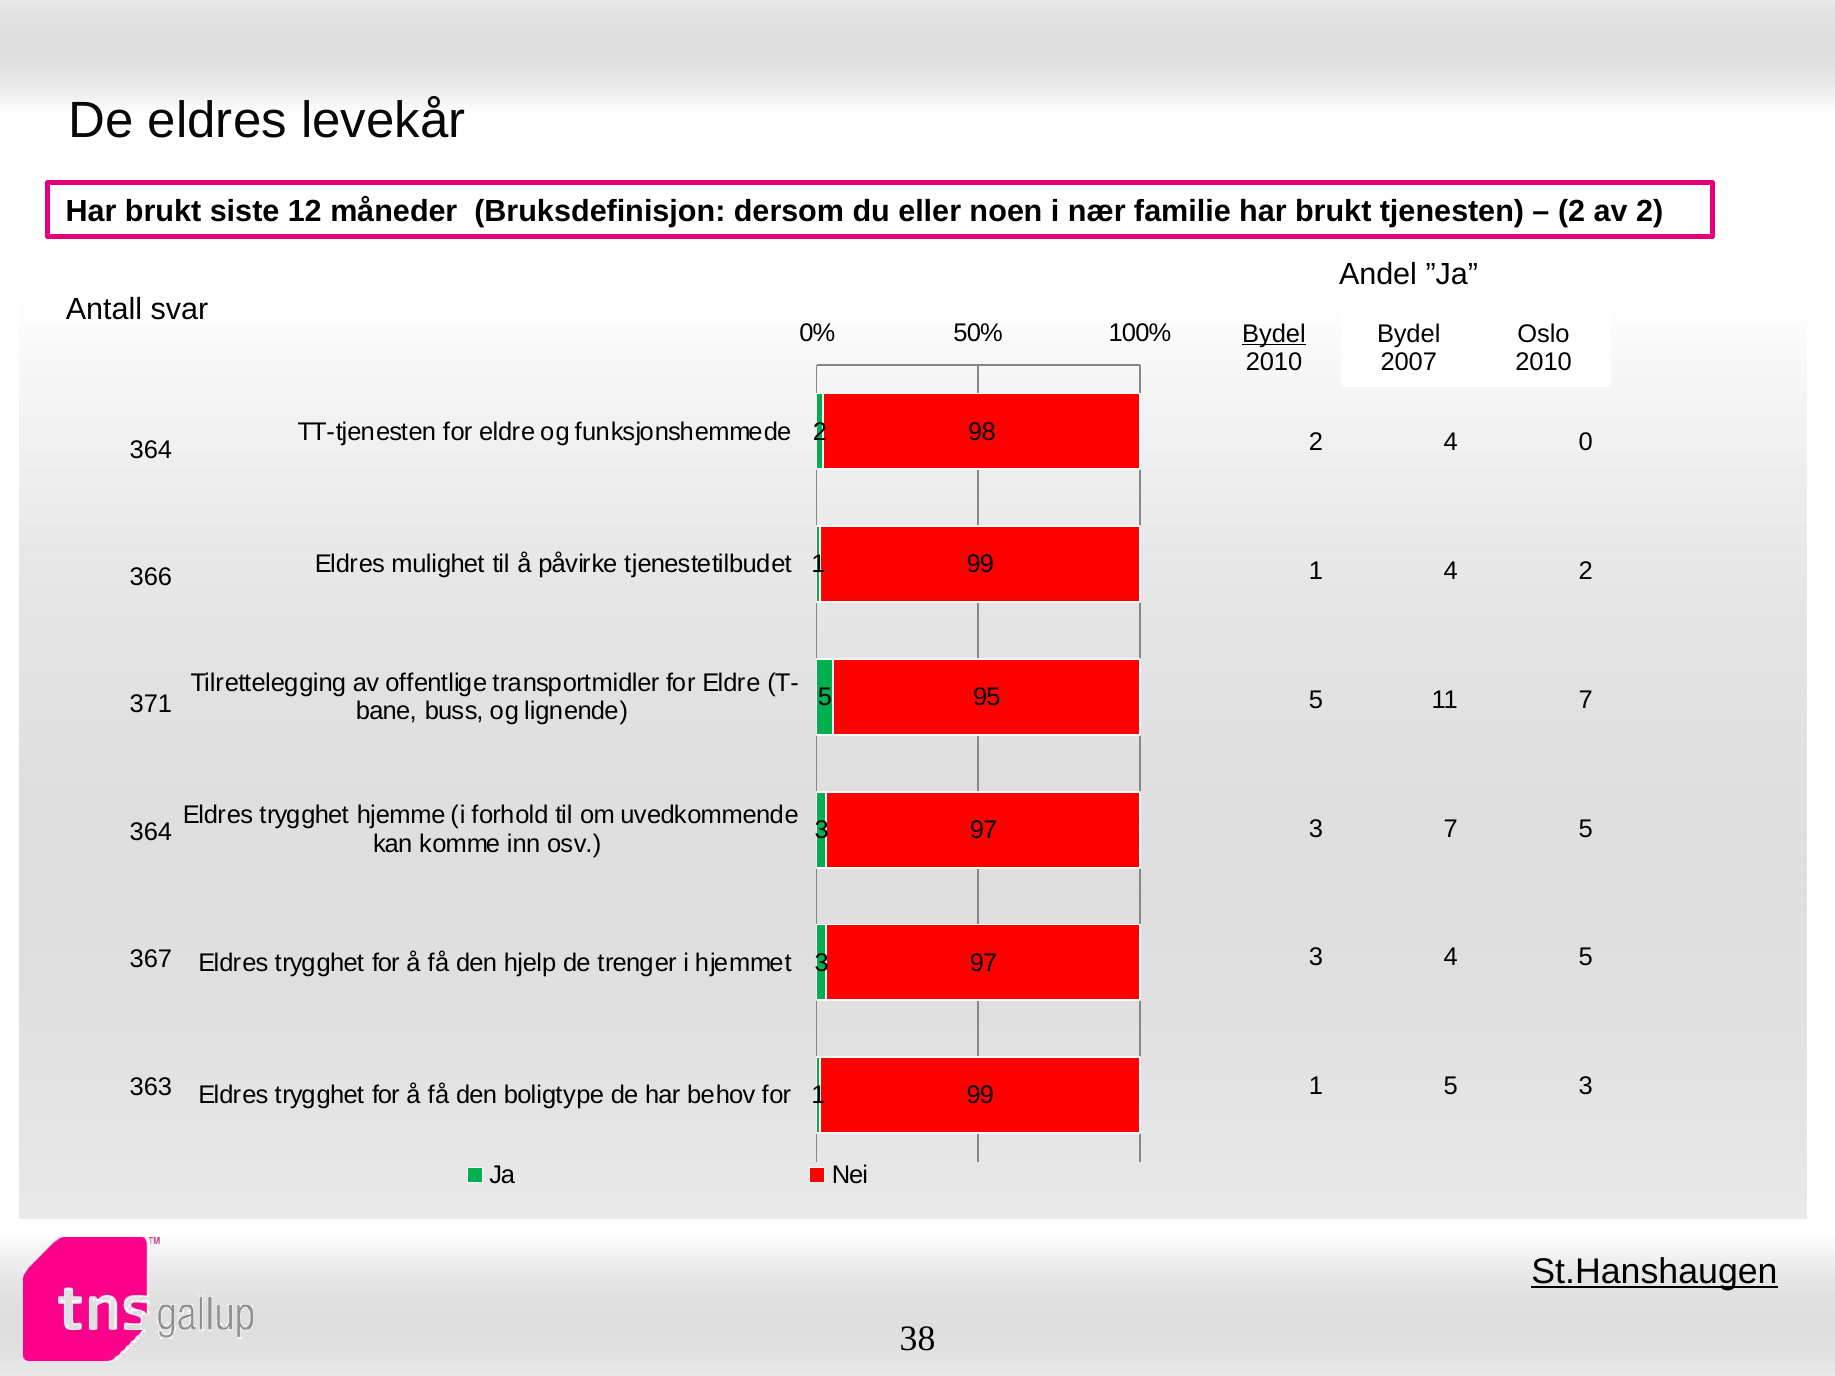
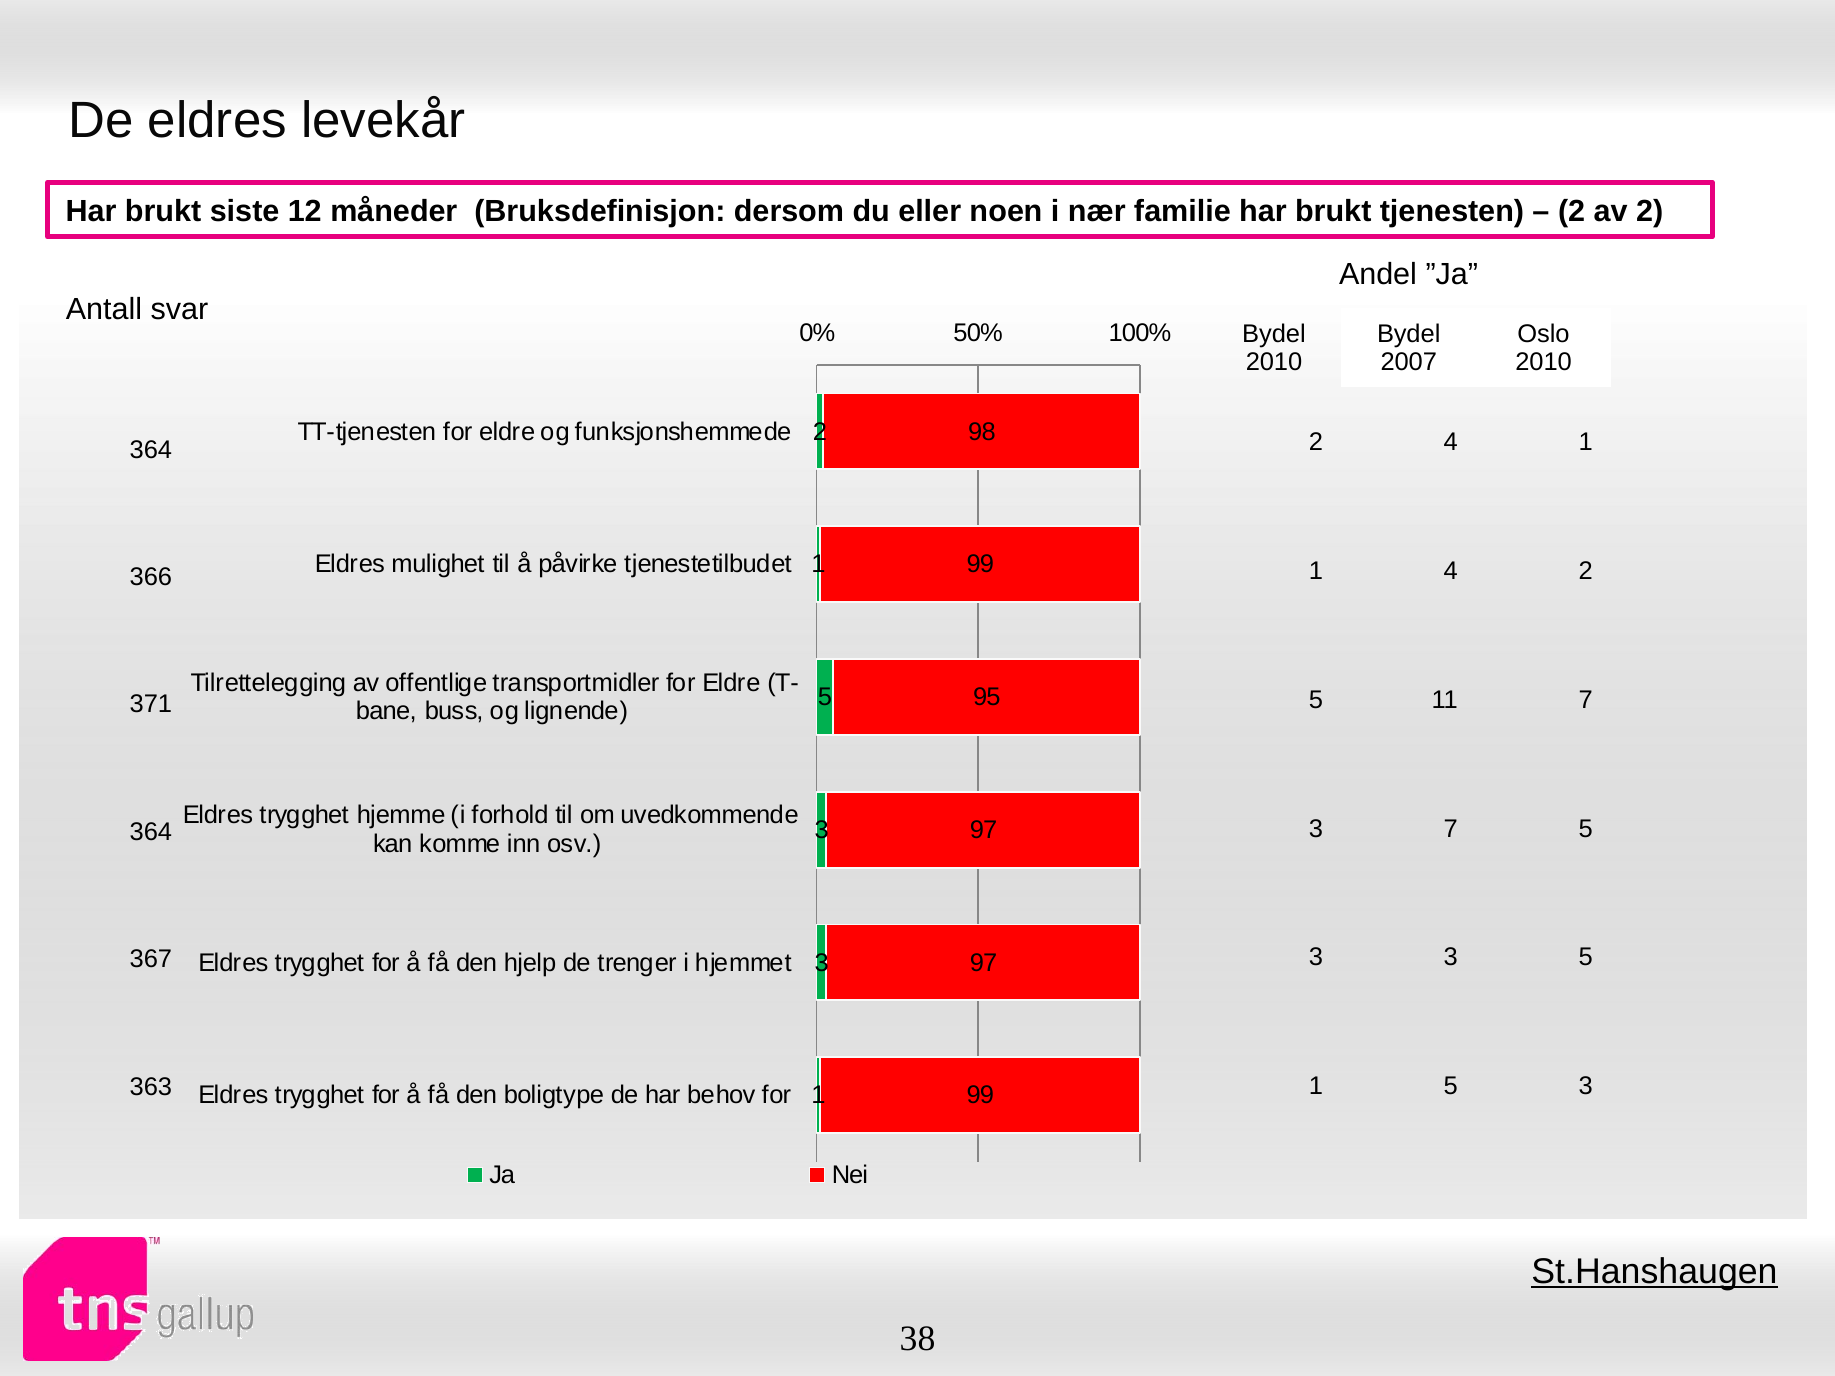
Bydel underline: present -> none (1274, 334)
4 0: 0 -> 1 (1586, 442)
4: 4 -> 3 (1451, 958)
